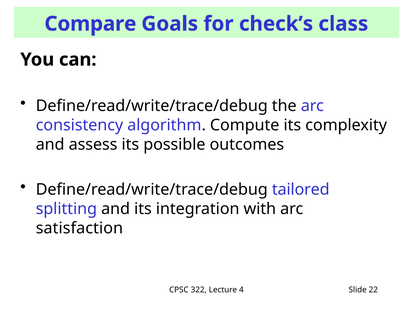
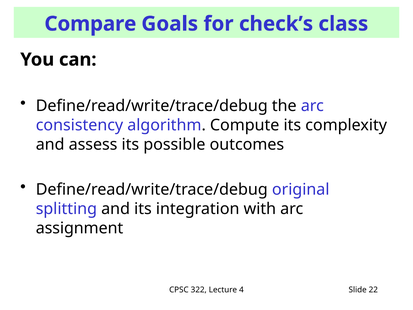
tailored: tailored -> original (301, 189)
satisfaction: satisfaction -> assignment (79, 228)
